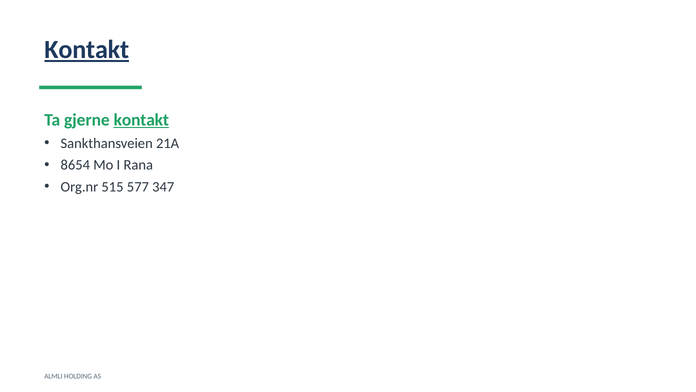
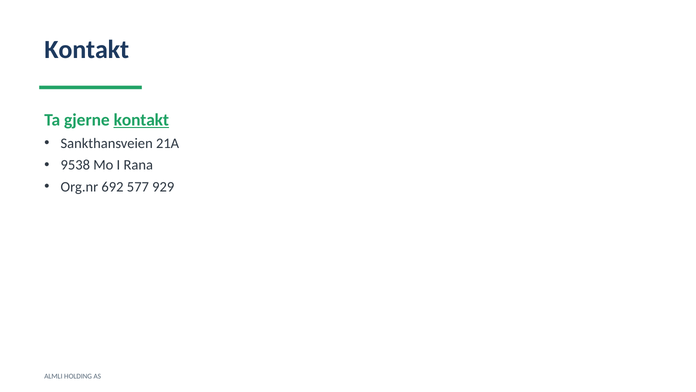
Kontakt underline: present -> none (87, 50)
8654: 8654 -> 9538 (75, 165)
515: 515 -> 692 (113, 187)
347: 347 -> 929 (163, 187)
